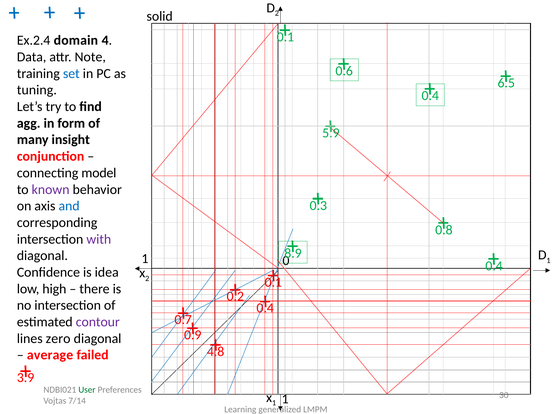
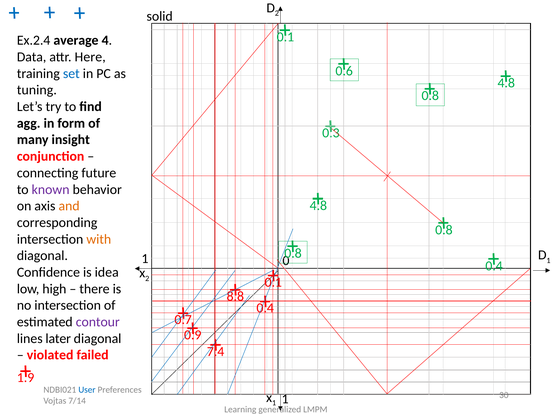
domain: domain -> average (76, 40)
Note: Note -> Here (90, 57)
6.5: 6.5 -> 4.8 (506, 83)
0.4: 0.4 -> 0.8 (430, 96)
5.9: 5.9 -> 0.3 (331, 133)
model: model -> future (99, 173)
0.3: 0.3 -> 4.8 (318, 206)
and colour: blue -> orange (69, 206)
with colour: purple -> orange (99, 239)
8.9: 8.9 -> 0.8 (293, 253)
0.2: 0.2 -> 8.8 (235, 296)
zero: zero -> later (58, 338)
4.8: 4.8 -> 7.4 (216, 352)
average: average -> violated (50, 355)
3.9: 3.9 -> 1.9 (26, 378)
User colour: green -> blue (87, 390)
